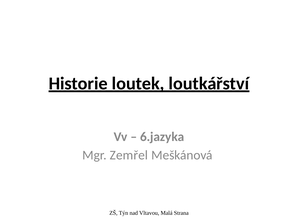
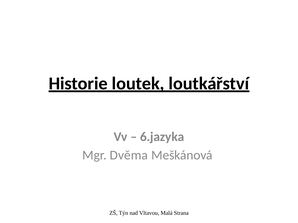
Zemřel: Zemřel -> Dvěma (129, 156)
